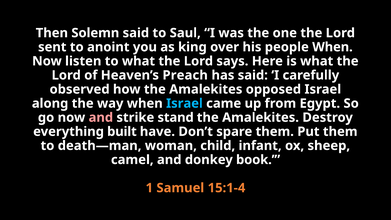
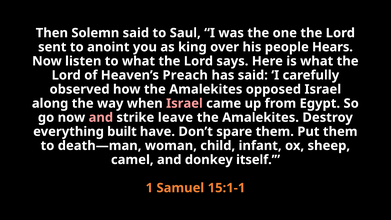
people When: When -> Hears (332, 47)
Israel colour: light blue -> pink (184, 103)
stand: stand -> leave (175, 117)
book: book -> itself (258, 160)
15:1-4: 15:1-4 -> 15:1-1 (227, 188)
